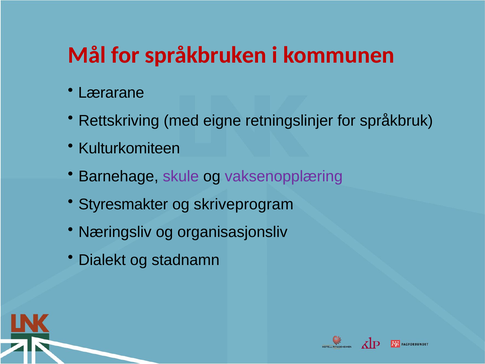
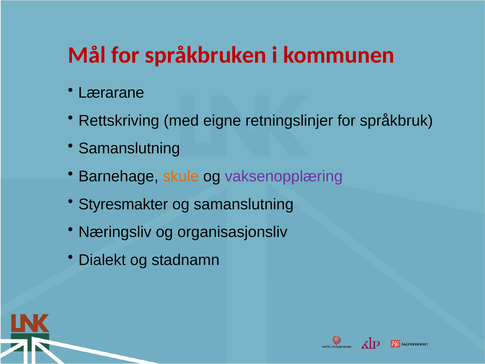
Kulturkomiteen: Kulturkomiteen -> Samanslutning (129, 148)
skule colour: purple -> orange (181, 176)
og skriveprogram: skriveprogram -> samanslutning (244, 204)
